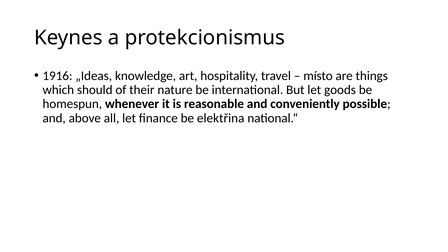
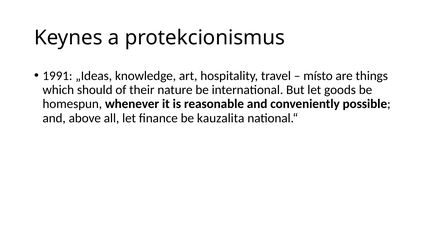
1916: 1916 -> 1991 (58, 76)
elektřina: elektřina -> kauzalita (221, 118)
